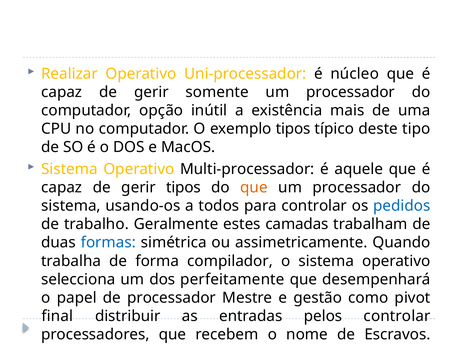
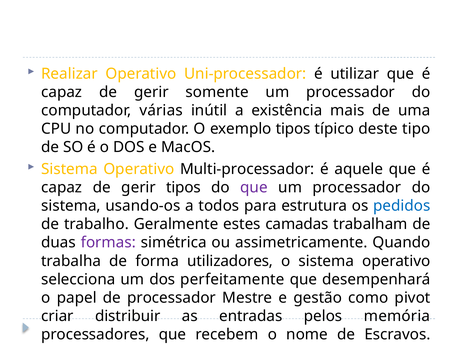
núcleo: núcleo -> utilizar (355, 74)
opção: opção -> várias (161, 110)
que colour: orange -> purple (254, 187)
para controlar: controlar -> estrutura (314, 206)
formas colour: blue -> purple (108, 242)
compilador: compilador -> utilizadores (230, 261)
final: final -> criar (57, 316)
pelos controlar: controlar -> memória (397, 316)
